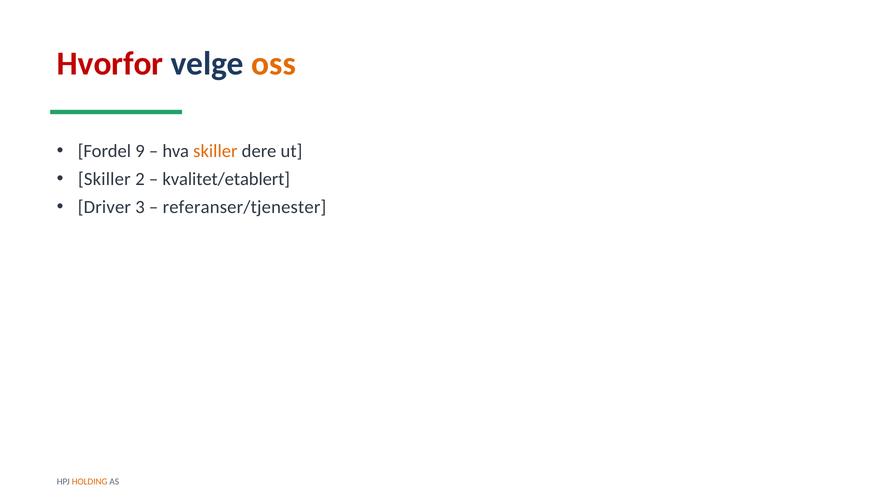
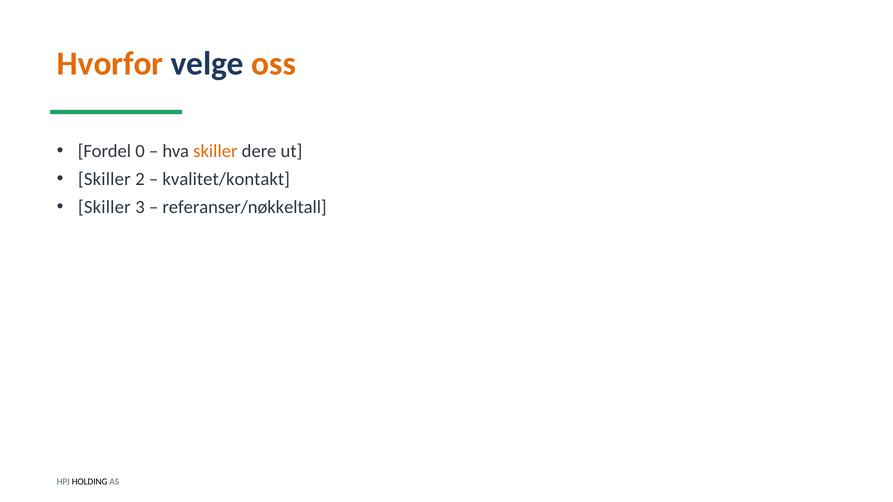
Hvorfor colour: red -> orange (110, 64)
9: 9 -> 0 (140, 151)
kvalitet/etablert: kvalitet/etablert -> kvalitet/kontakt (226, 179)
Driver: Driver -> Skiller (104, 207)
referanser/tjenester: referanser/tjenester -> referanser/nøkkeltall (245, 207)
HOLDING colour: orange -> black (90, 482)
